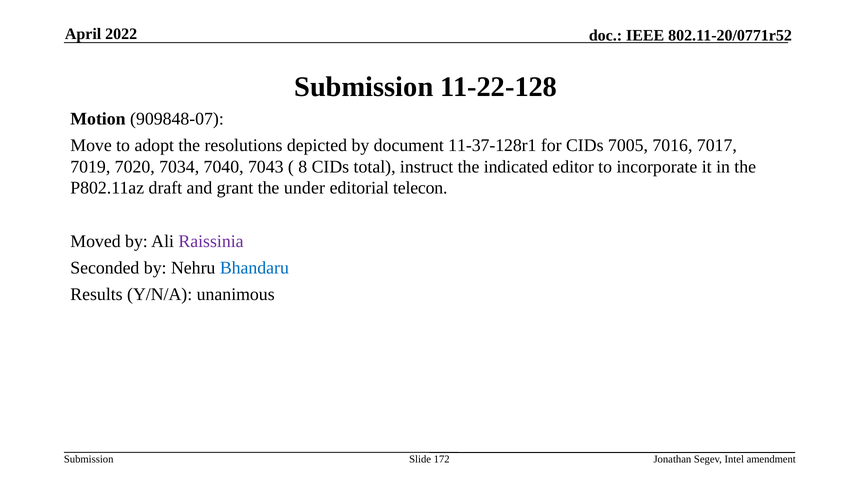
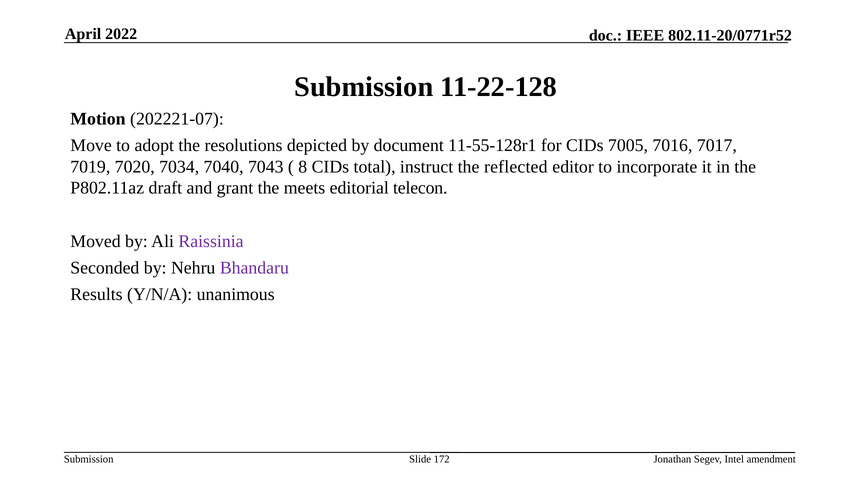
909848-07: 909848-07 -> 202221-07 (177, 119)
11-37-128r1: 11-37-128r1 -> 11-55-128r1 (492, 146)
indicated: indicated -> reflected (516, 167)
under: under -> meets (305, 188)
Bhandaru colour: blue -> purple (254, 268)
